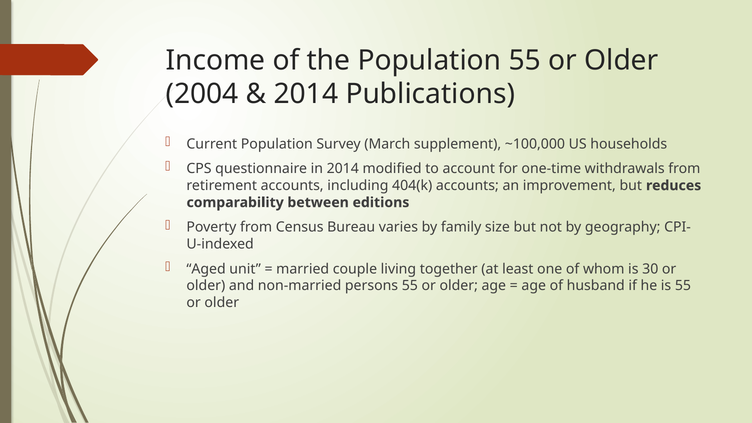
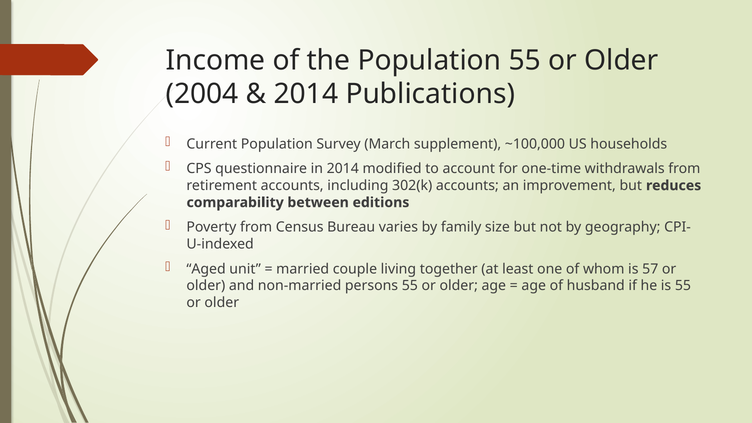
404(k: 404(k -> 302(k (412, 186)
30: 30 -> 57 (650, 269)
